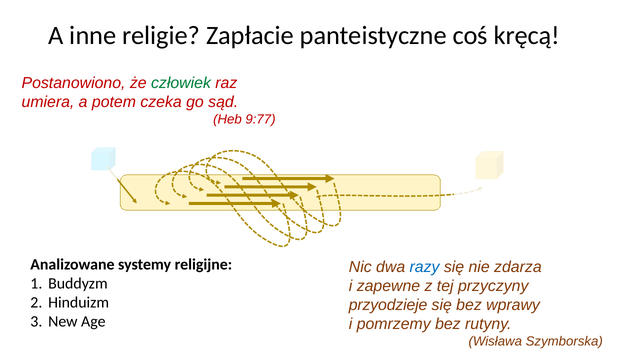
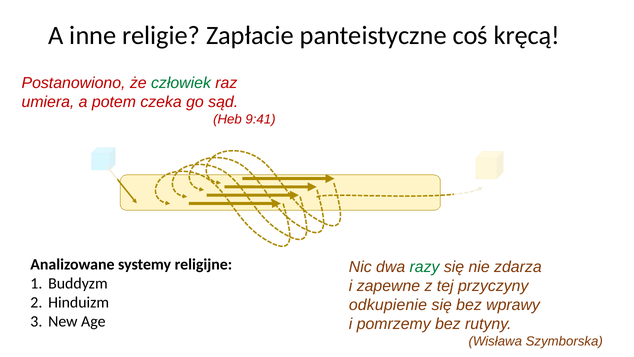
9:77: 9:77 -> 9:41 (261, 119)
razy colour: blue -> green (425, 267)
przyodzieje: przyodzieje -> odkupienie (388, 305)
